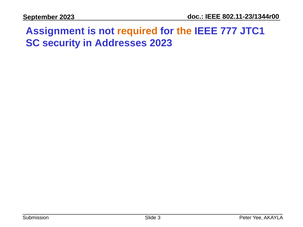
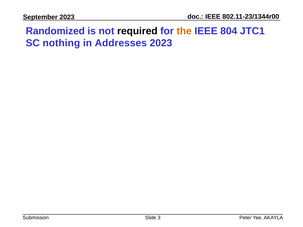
Assignment: Assignment -> Randomized (55, 31)
required colour: orange -> black (137, 31)
777: 777 -> 804 (229, 31)
security: security -> nothing (61, 43)
